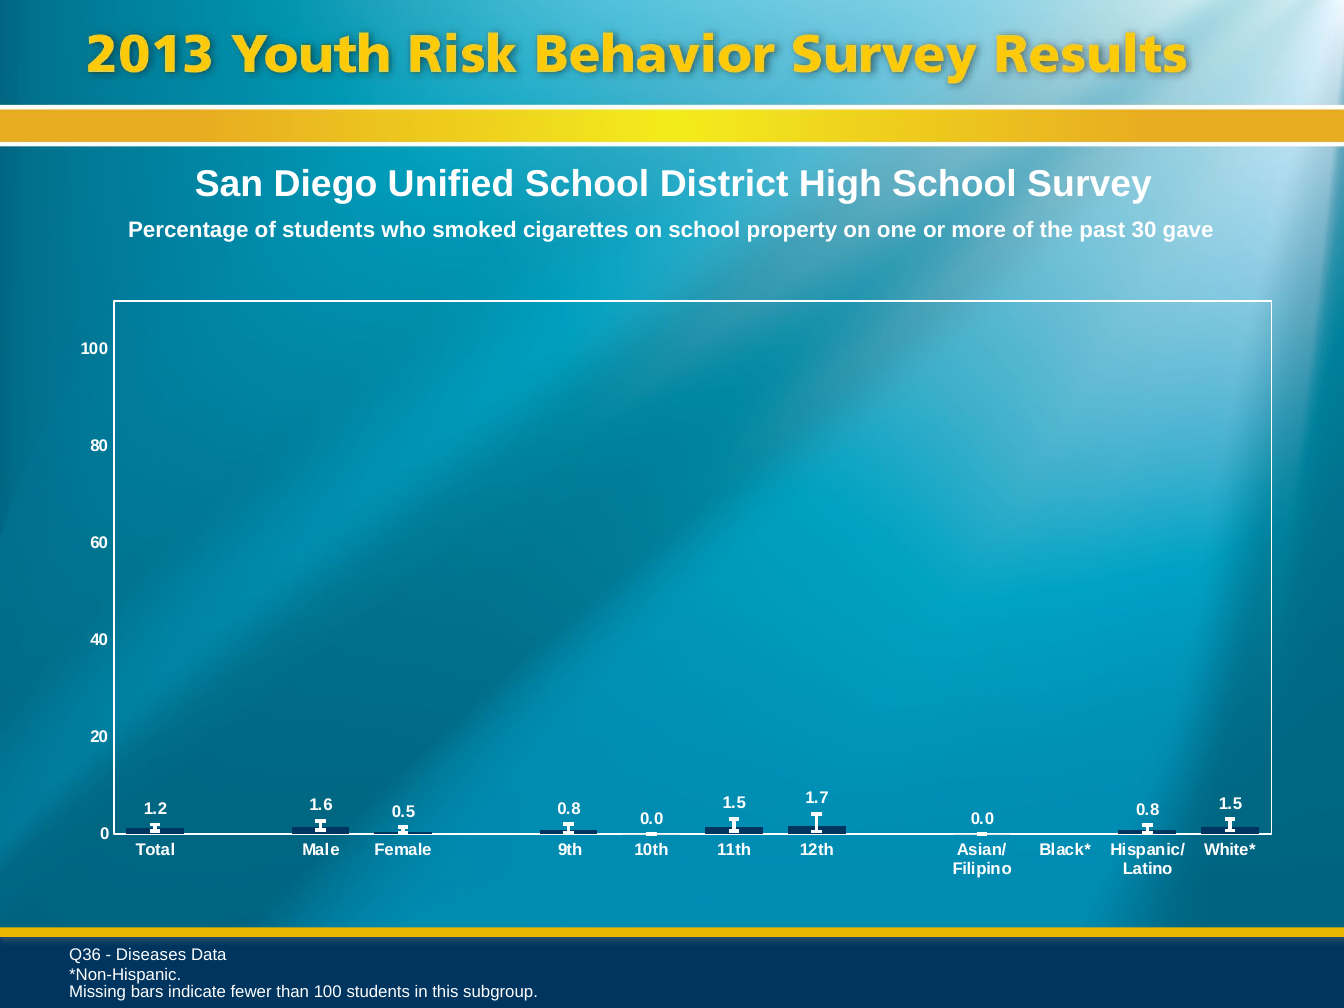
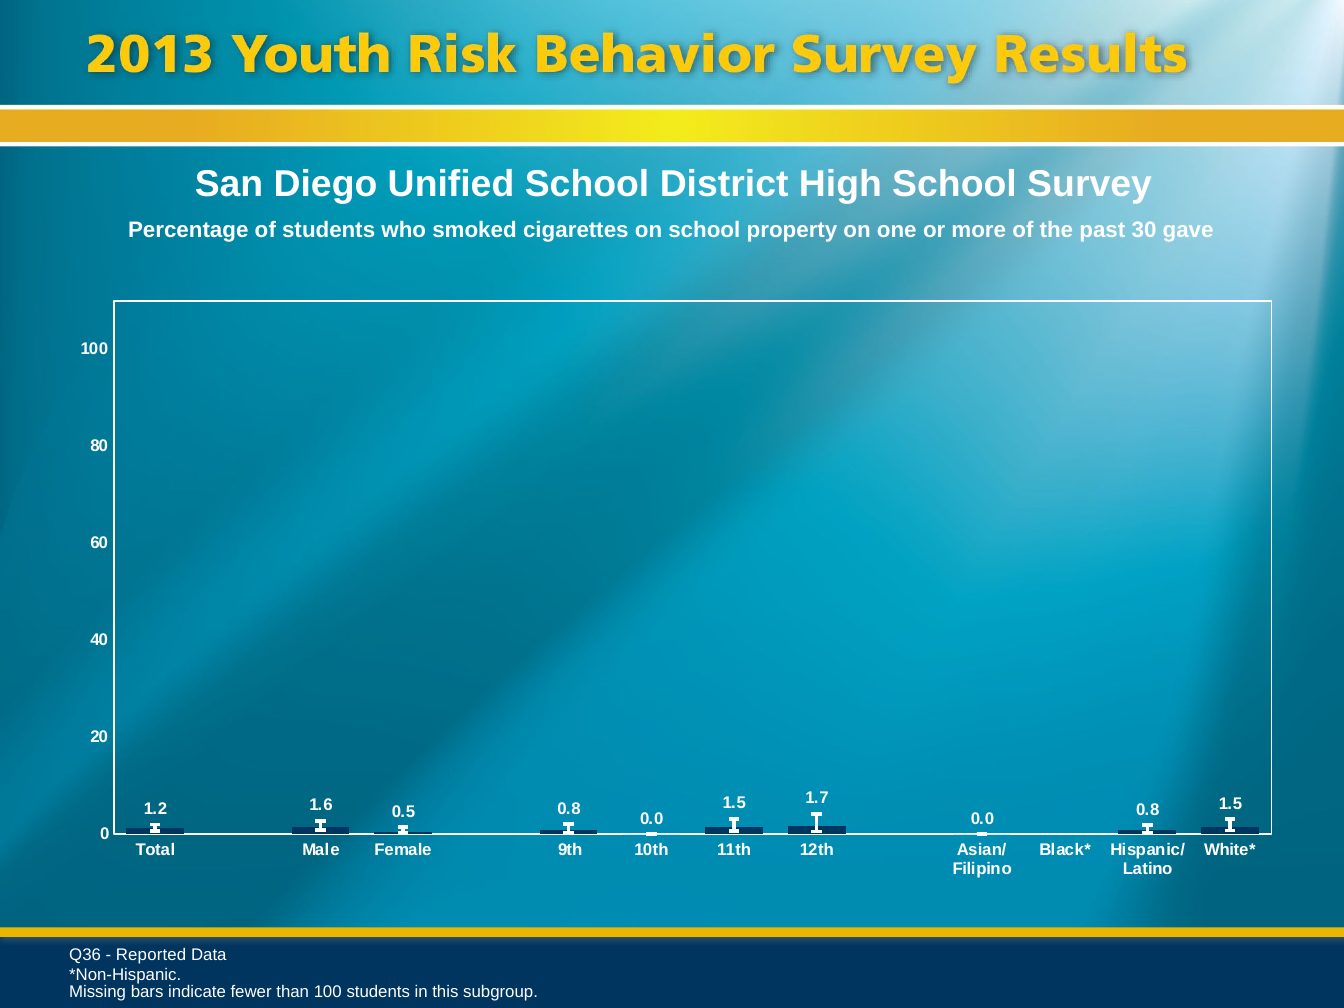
Diseases: Diseases -> Reported (151, 955)
